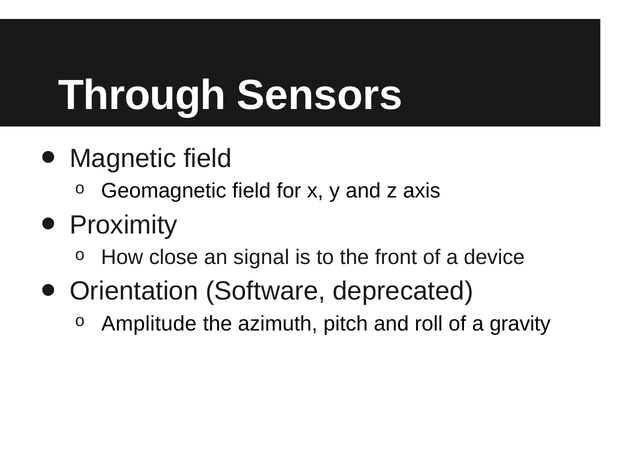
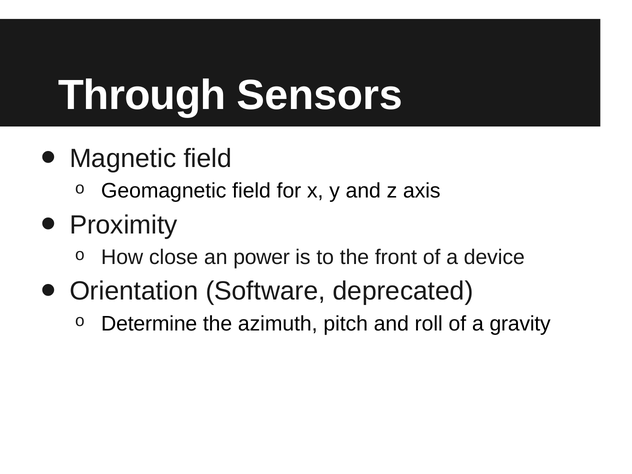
signal: signal -> power (262, 257)
Amplitude: Amplitude -> Determine (149, 324)
